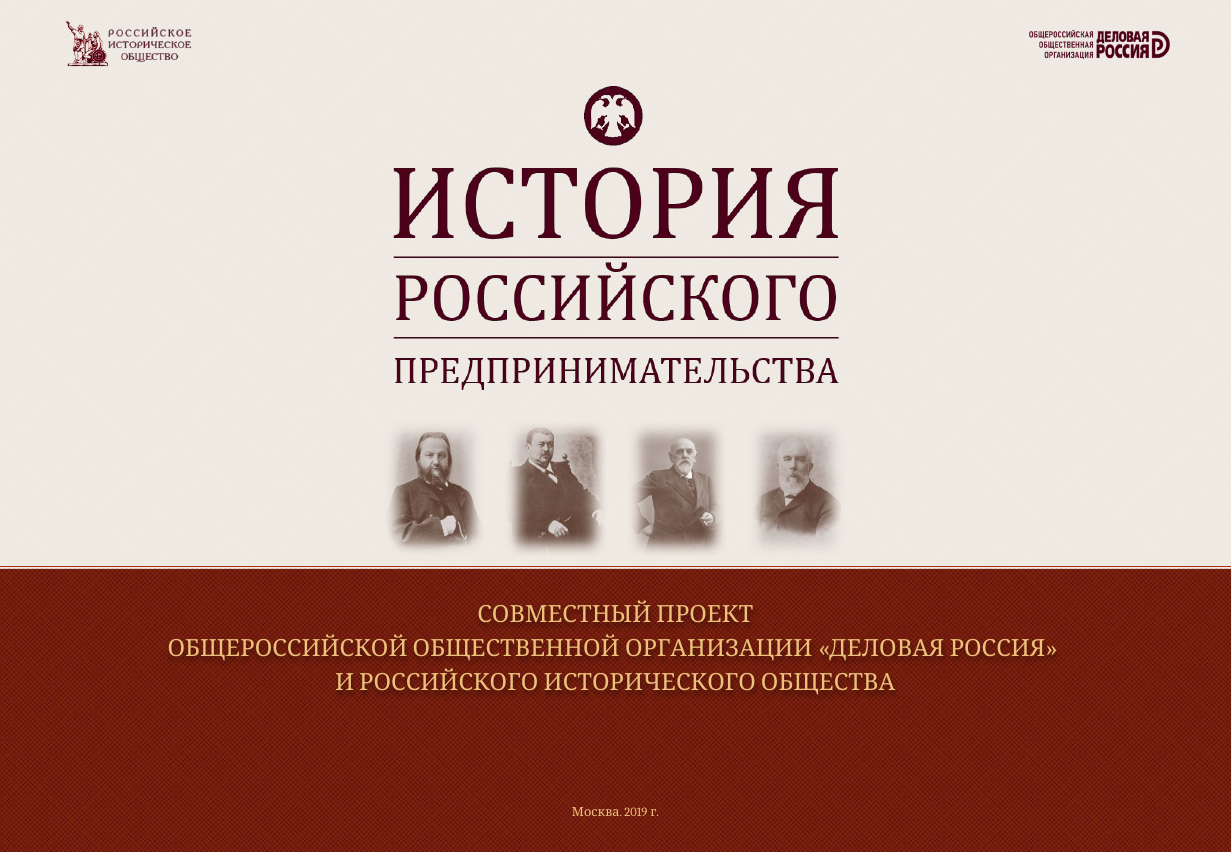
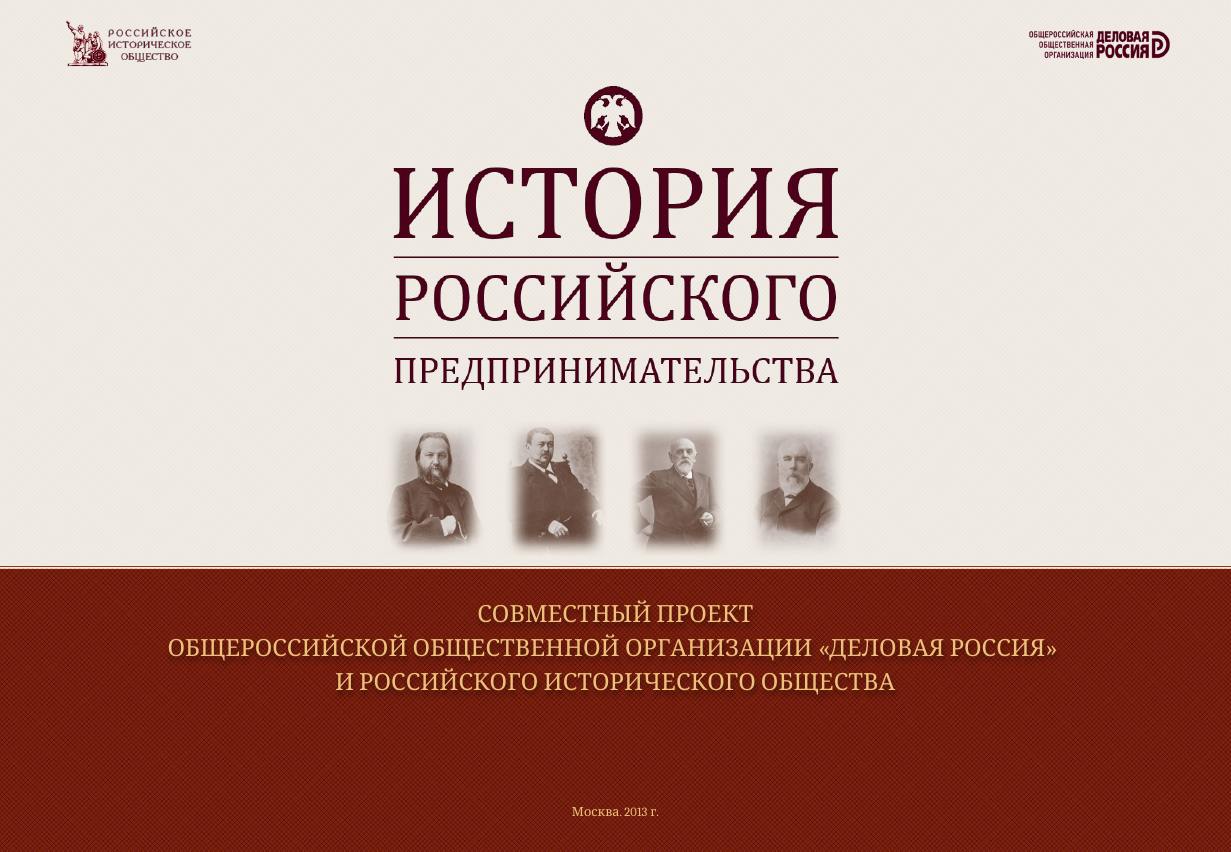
2019: 2019 -> 2013 (636, 813)
